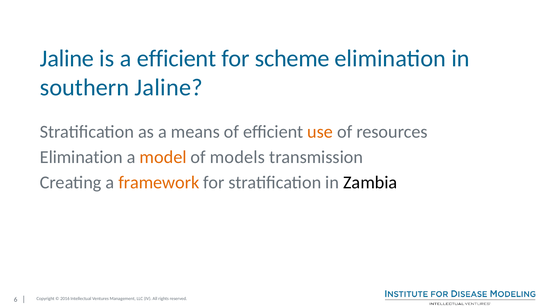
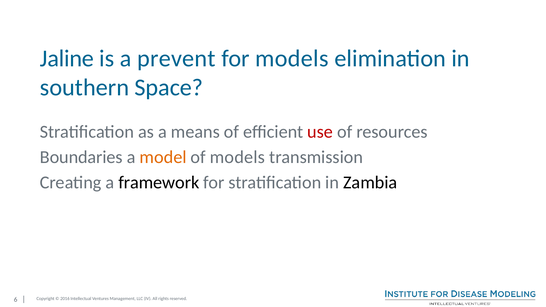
a efficient: efficient -> prevent (176, 59)
for scheme: scheme -> models (292, 59)
southern Jaline: Jaline -> Space (169, 88)
use colour: orange -> red (320, 132)
Elimination: Elimination -> Boundaries (81, 157)
framework colour: orange -> black (159, 183)
